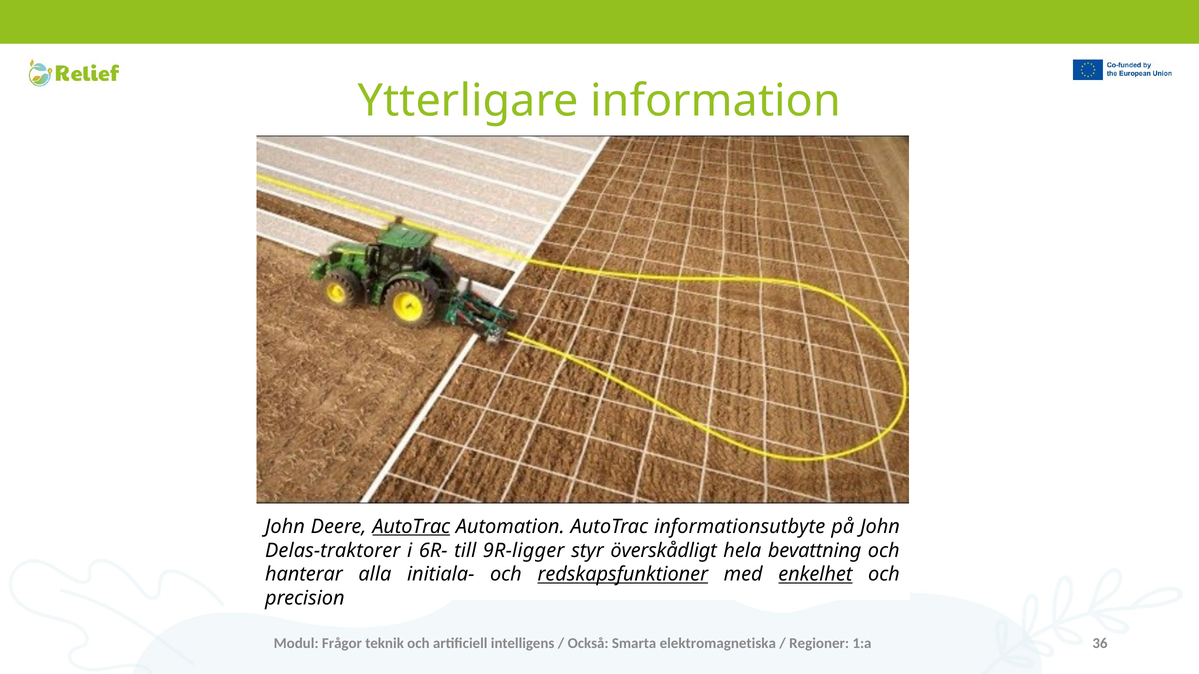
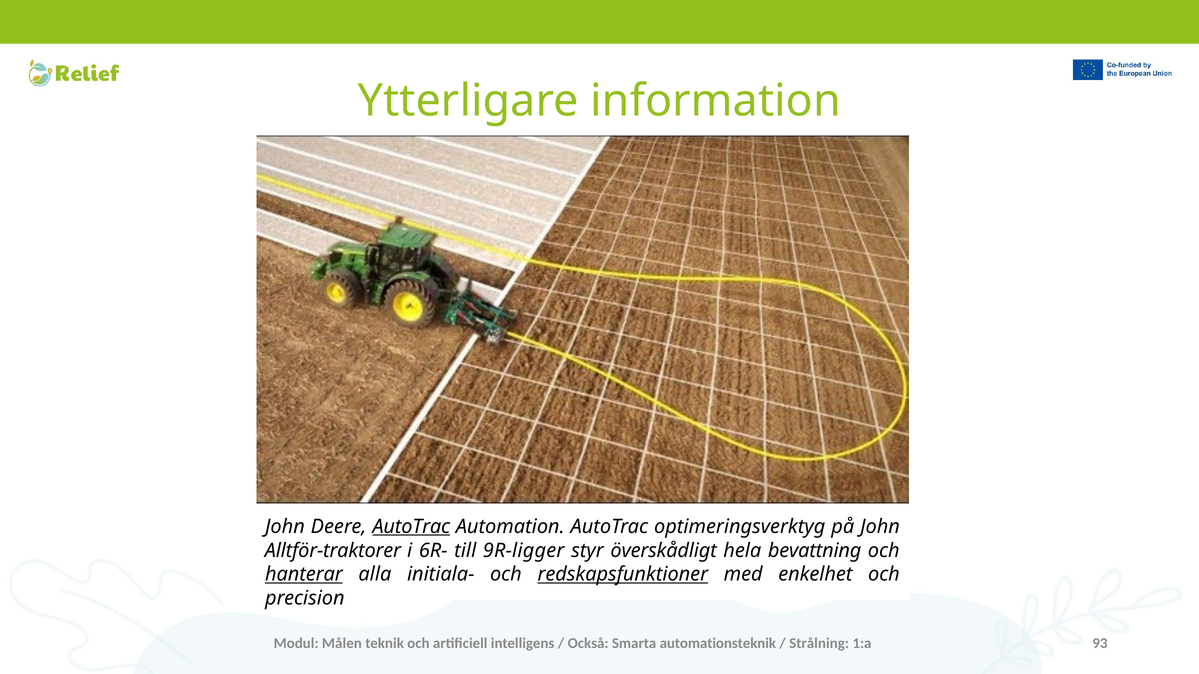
informationsutbyte: informationsutbyte -> optimeringsverktyg (740, 527)
Delas-traktorer: Delas-traktorer -> Alltför-traktorer (333, 551)
hanterar underline: none -> present (304, 575)
enkelhet underline: present -> none (815, 575)
Frågor: Frågor -> Målen (342, 644)
elektromagnetiska: elektromagnetiska -> automationsteknik (718, 644)
Regioner: Regioner -> Strålning (819, 644)
36: 36 -> 93 (1100, 644)
